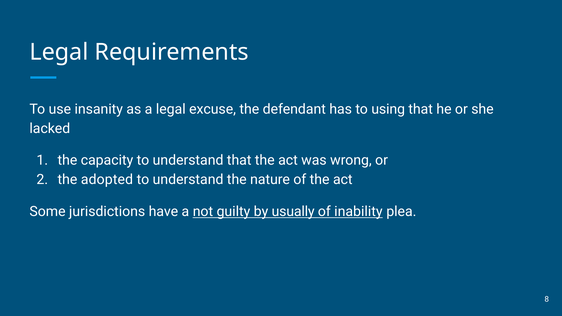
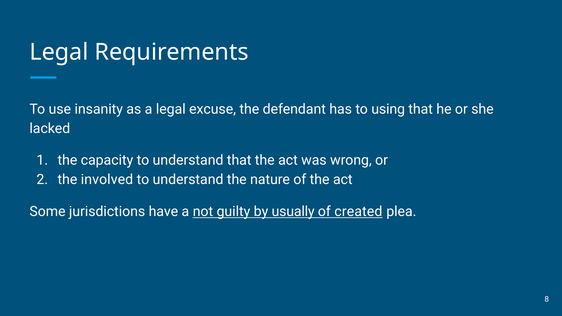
adopted: adopted -> involved (107, 180)
inability: inability -> created (358, 212)
